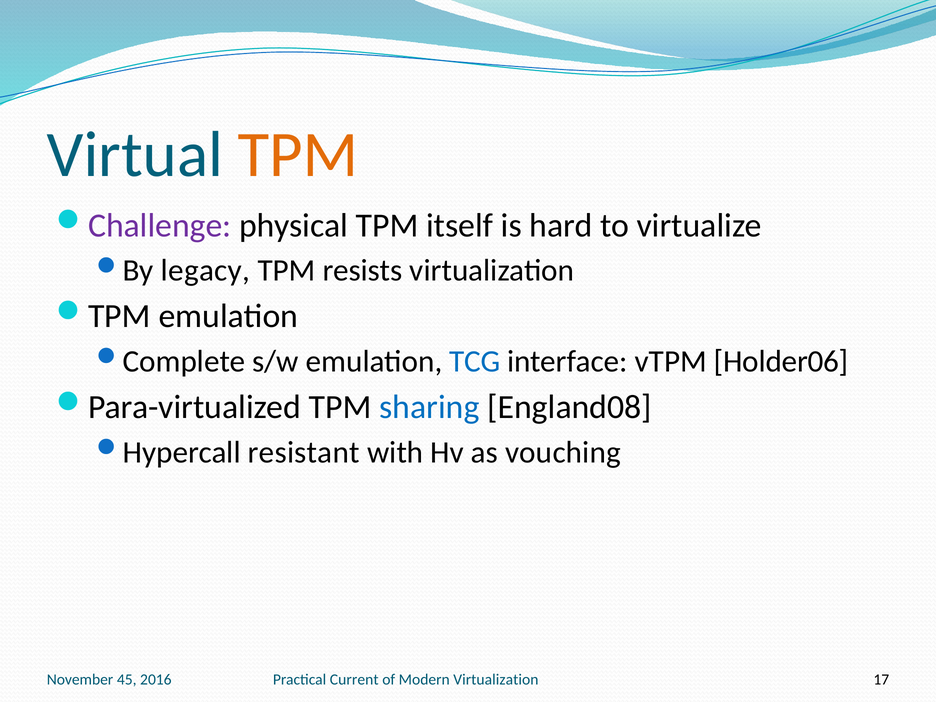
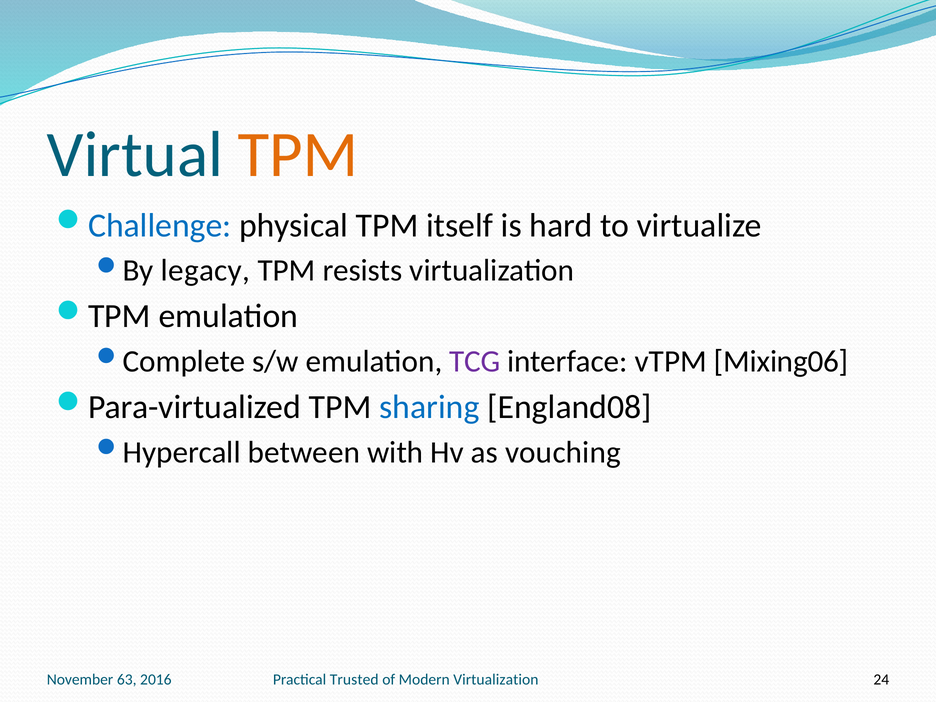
Challenge colour: purple -> blue (160, 225)
TCG colour: blue -> purple (475, 361)
Holder06: Holder06 -> Mixing06 (781, 361)
resistant: resistant -> between (304, 452)
Current: Current -> Trusted (354, 679)
45: 45 -> 63 (127, 680)
17: 17 -> 24 (881, 679)
